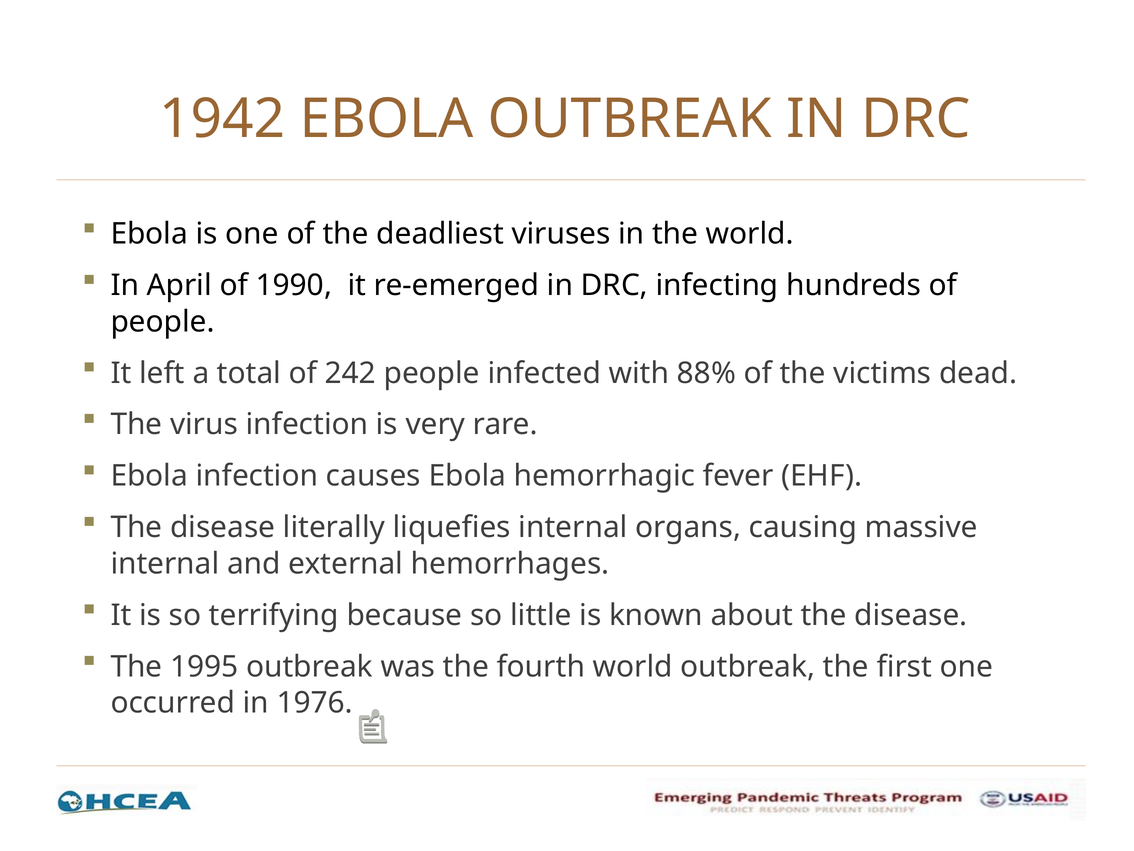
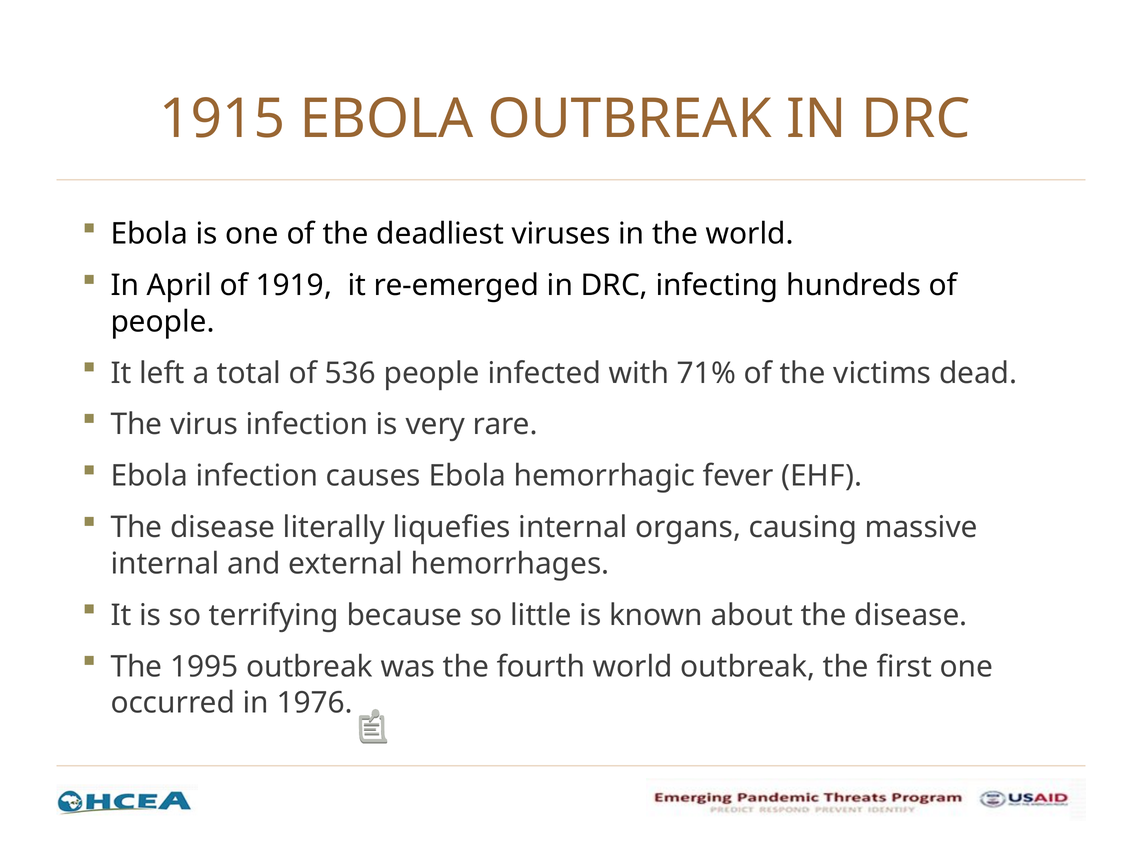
1942: 1942 -> 1915 (222, 119)
1990: 1990 -> 1919 (294, 285)
242: 242 -> 536 (350, 373)
88%: 88% -> 71% (706, 373)
